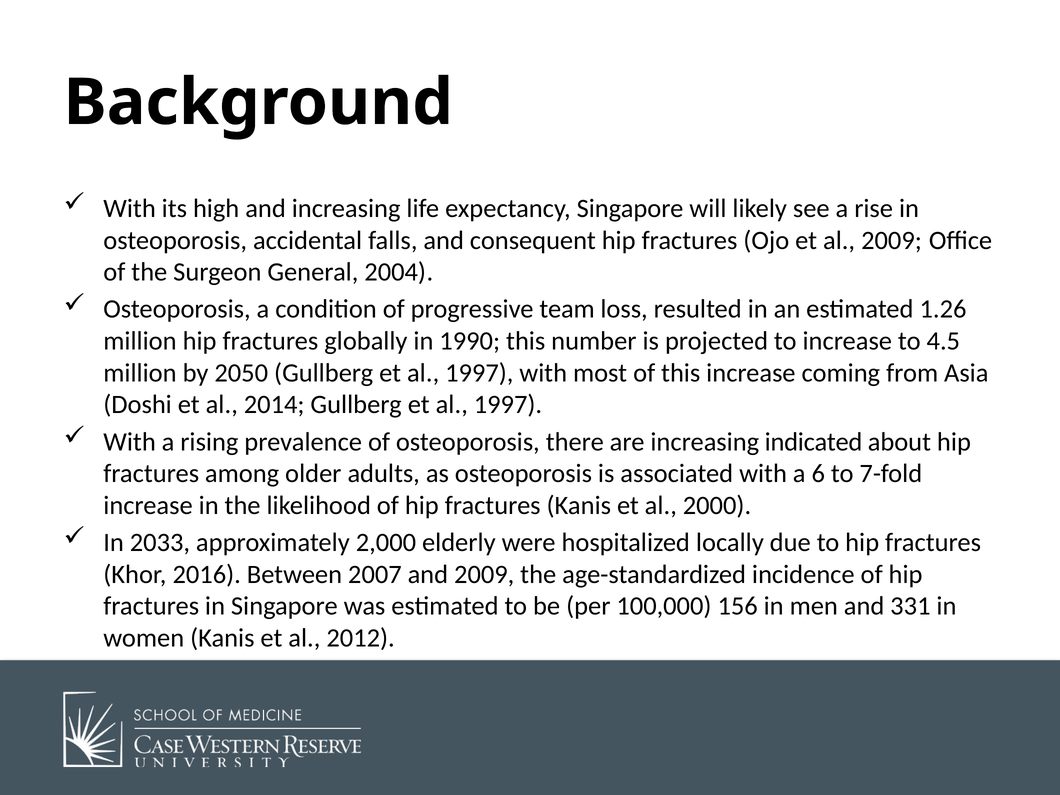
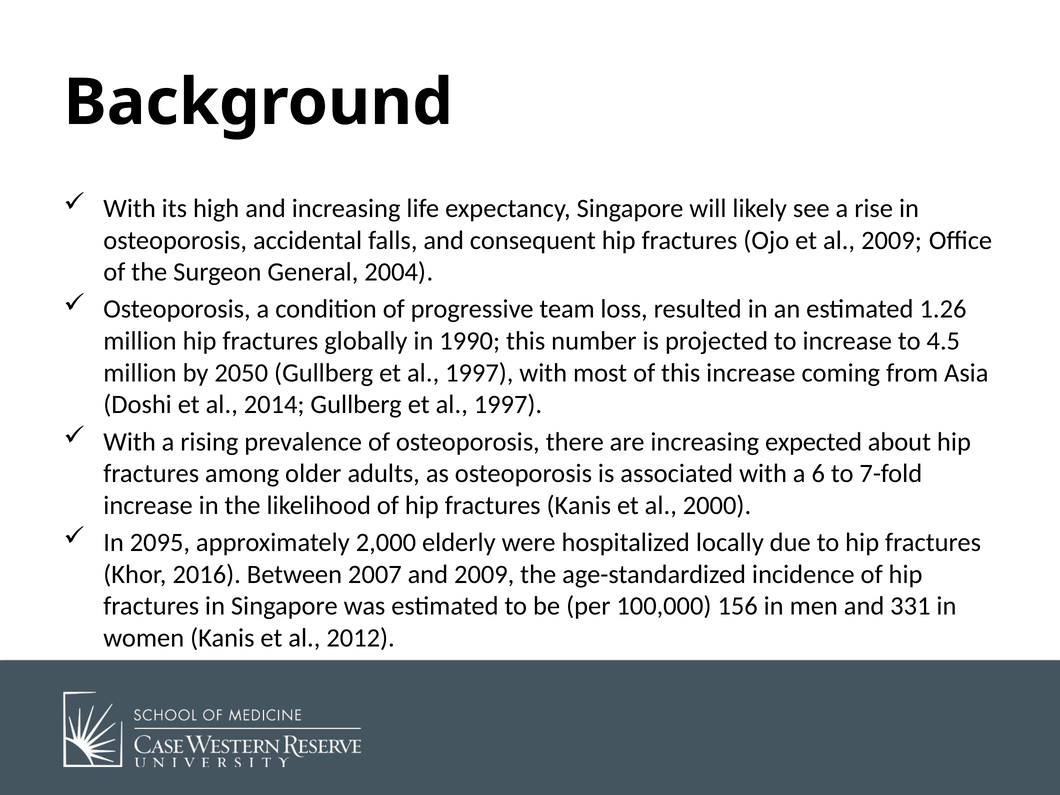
indicated: indicated -> expected (814, 442)
2033: 2033 -> 2095 (160, 542)
